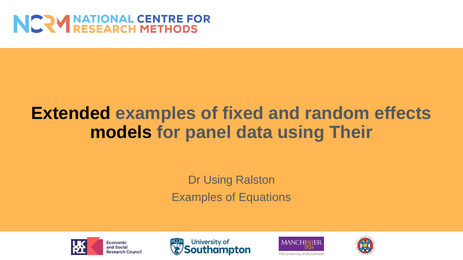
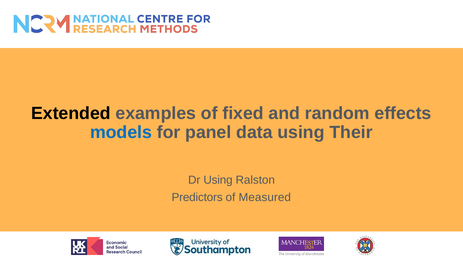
models colour: black -> blue (121, 133)
Examples: Examples -> Predictors (197, 198)
Equations: Equations -> Measured (265, 198)
